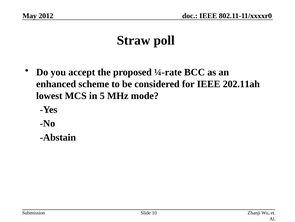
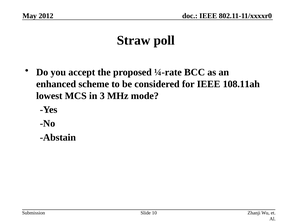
202.11ah: 202.11ah -> 108.11ah (241, 84)
5: 5 -> 3 (102, 96)
